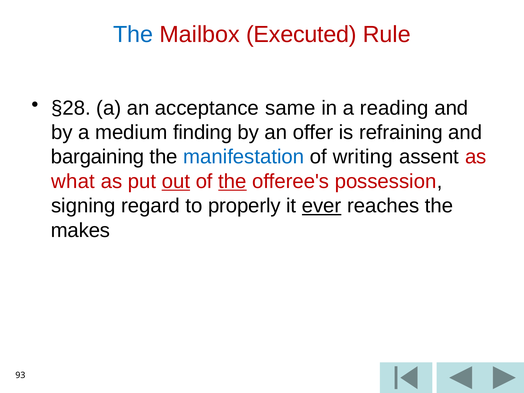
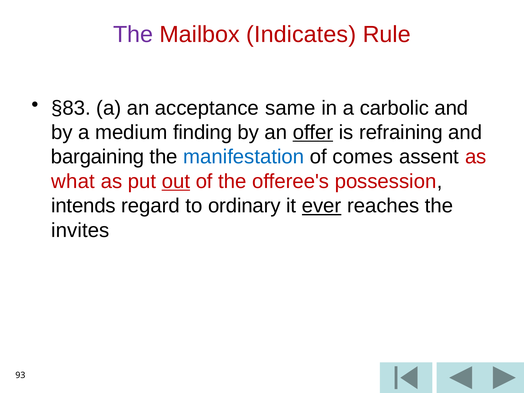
The colour: blue -> purple (133, 34)
Executed: Executed -> Indicates (301, 34)
§28: §28 -> §83 (71, 108)
reading: reading -> carbolic (394, 108)
offer underline: none -> present (313, 132)
writing: writing -> comes (363, 157)
the underline: present -> none (232, 181)
signing: signing -> intends (83, 206)
properly: properly -> ordinary (244, 206)
makes: makes -> invites (80, 230)
